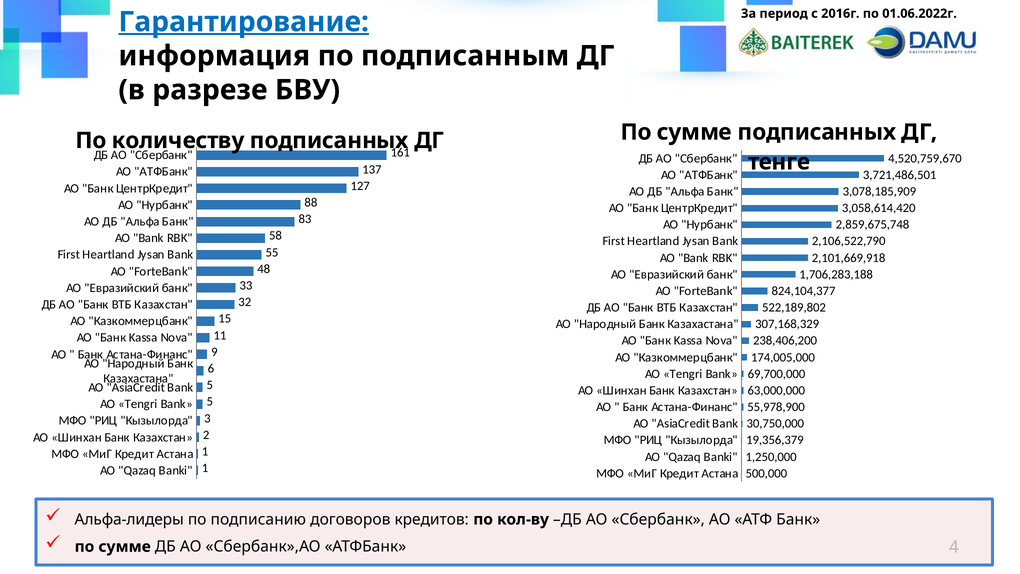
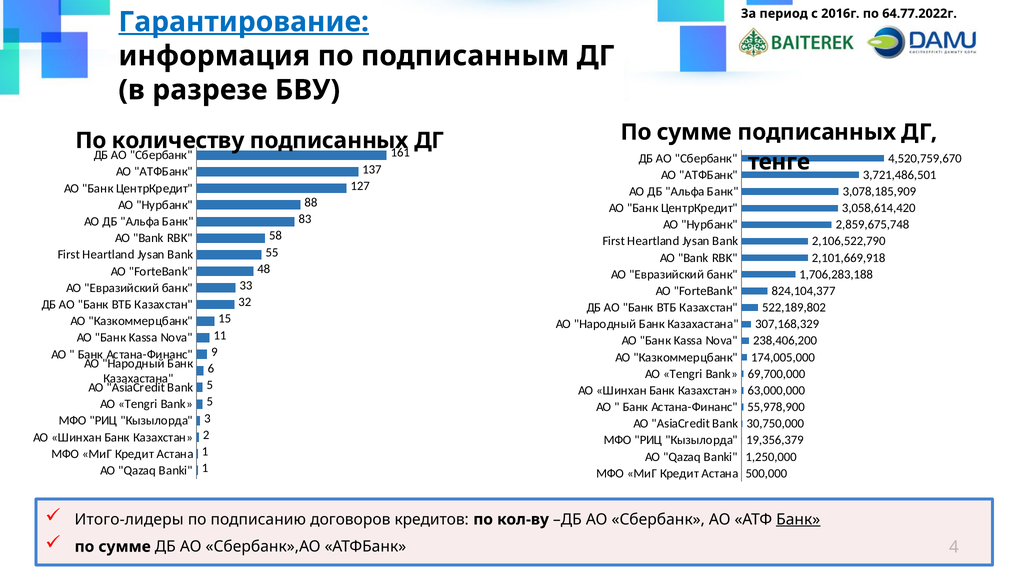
01.06.2022г: 01.06.2022г -> 64.77.2022г (920, 14)
Альфа-лидеры: Альфа-лидеры -> Итого-лидеры (129, 519)
Банк underline: none -> present (798, 519)
